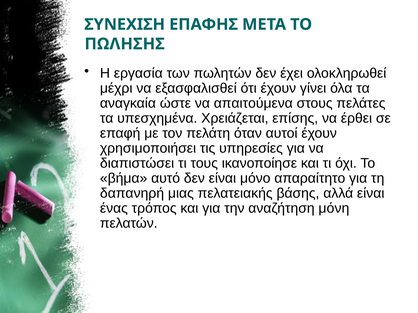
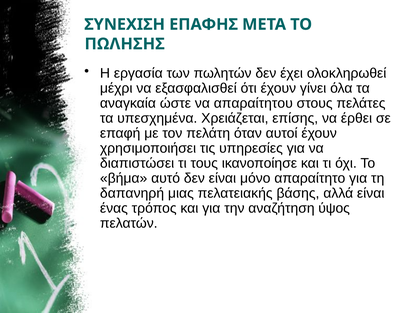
απαιτούμενα: απαιτούμενα -> απαραίτητου (253, 103)
μόνη: μόνη -> ύψος (334, 209)
